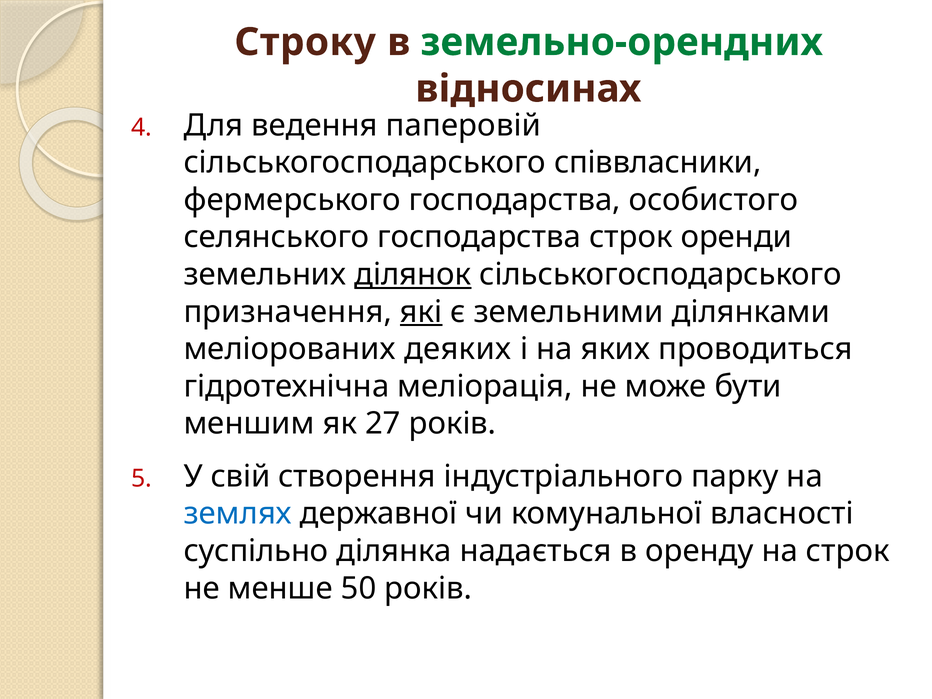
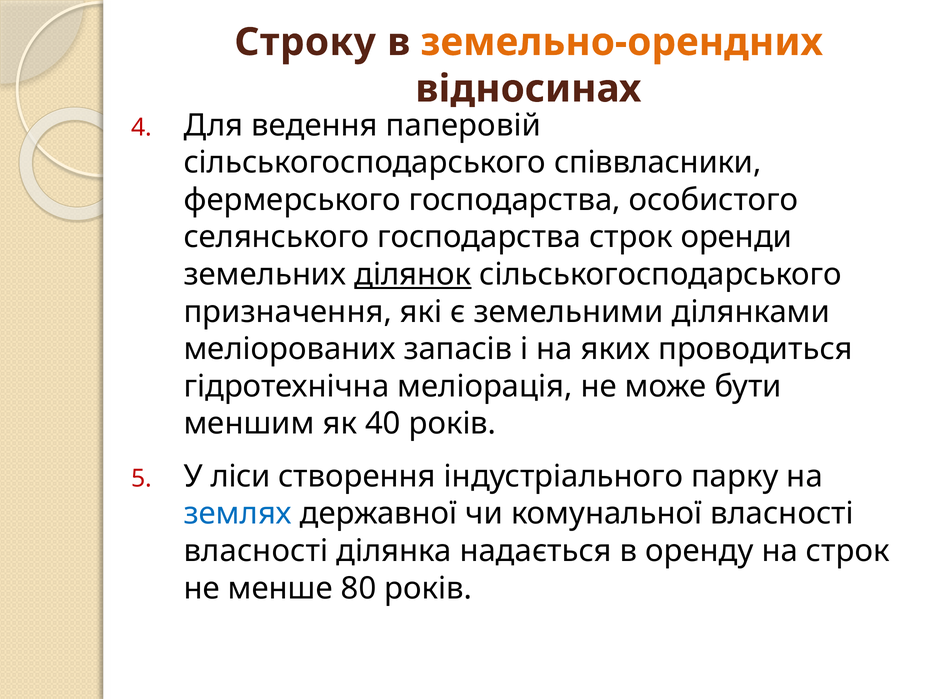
земельно-орендних colour: green -> orange (622, 42)
які underline: present -> none (421, 312)
деяких: деяких -> запасів (458, 349)
27: 27 -> 40 (383, 424)
свій: свій -> ліси (241, 476)
суспільно: суспільно -> власності (256, 551)
50: 50 -> 80 (359, 588)
